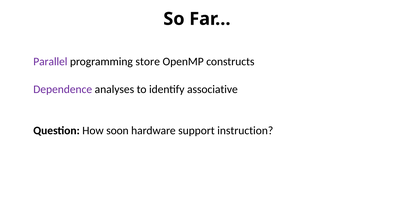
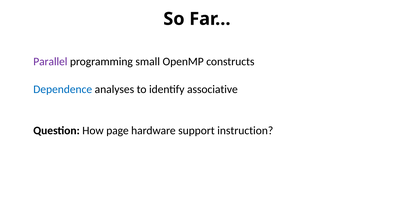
store: store -> small (148, 61)
Dependence colour: purple -> blue (63, 89)
soon: soon -> page (117, 130)
